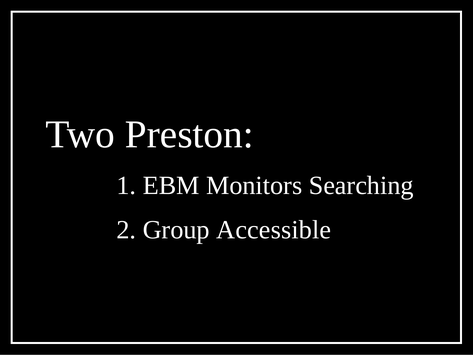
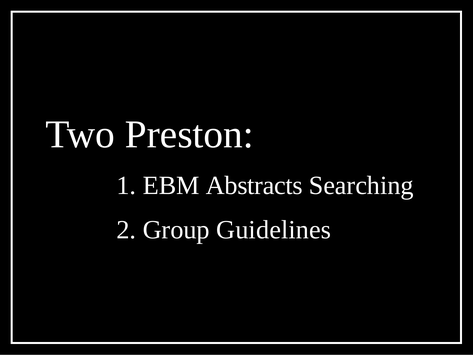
Monitors: Monitors -> Abstracts (254, 186)
Accessible: Accessible -> Guidelines (274, 230)
